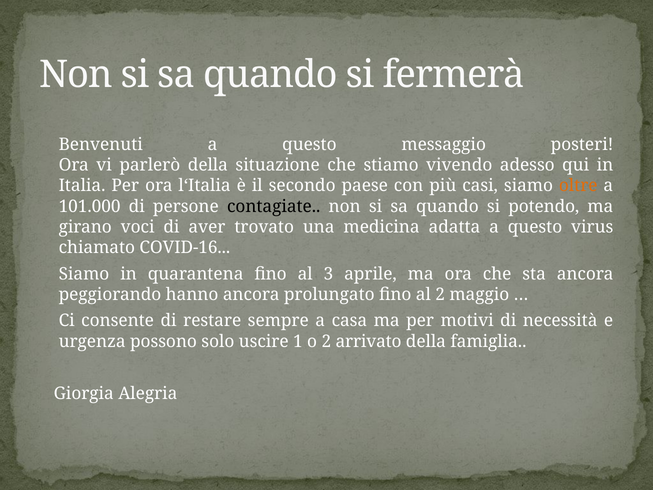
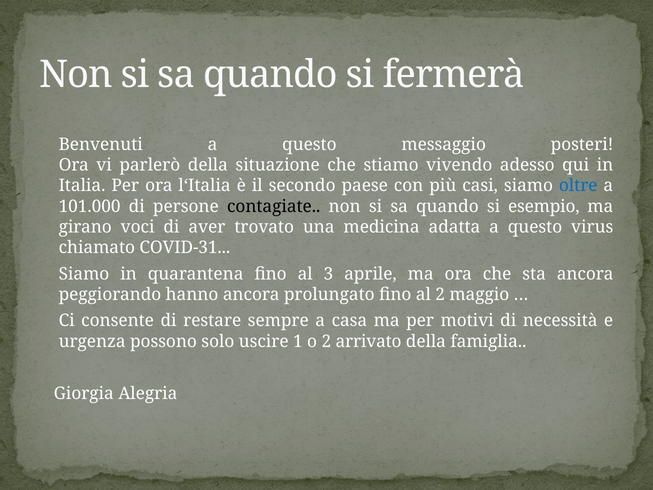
oltre colour: orange -> blue (578, 186)
potendo: potendo -> esempio (544, 206)
COVID-16: COVID-16 -> COVID-31 (185, 248)
